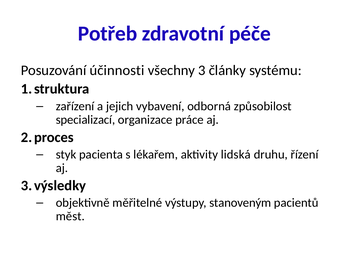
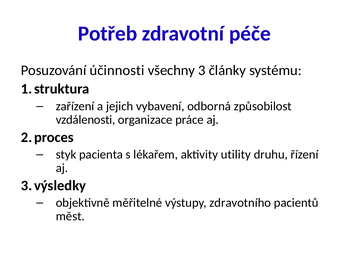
specializací: specializací -> vzdálenosti (86, 120)
lidská: lidská -> utility (236, 155)
stanoveným: stanoveným -> zdravotního (240, 203)
